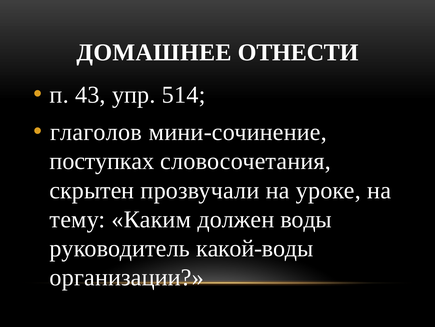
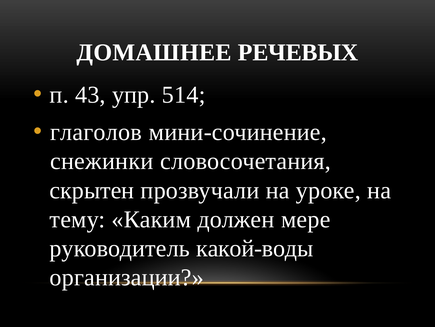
ОТНЕСТИ: ОТНЕСТИ -> РЕЧЕВЫХ (298, 52)
поступках: поступках -> снежинки (102, 161)
воды: воды -> мере (306, 219)
